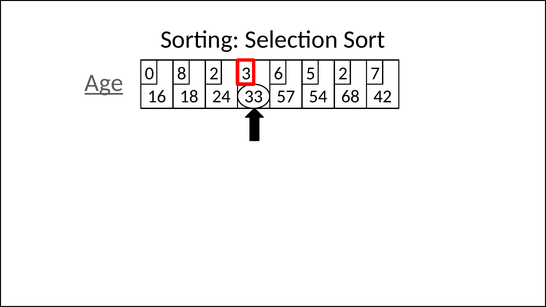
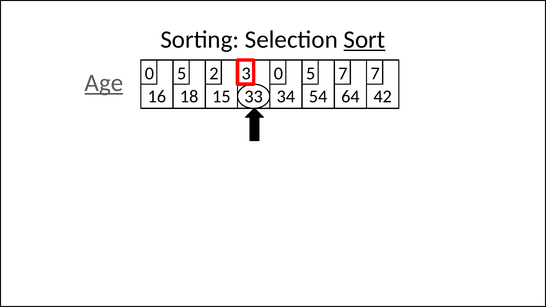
Sort underline: none -> present (364, 40)
8: 8 -> 5 (182, 73)
6: 6 -> 0 (278, 73)
5 2: 2 -> 7 (343, 73)
24: 24 -> 15 (221, 96)
57: 57 -> 34 (286, 96)
68: 68 -> 64 (350, 96)
